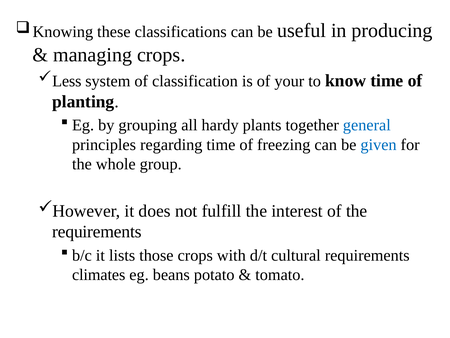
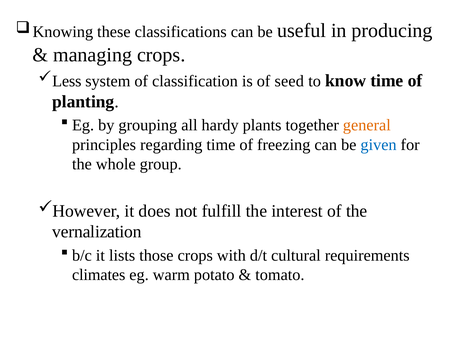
your: your -> seed (289, 81)
general colour: blue -> orange (367, 125)
requirements: requirements -> vernalization (97, 232)
beans: beans -> warm (171, 275)
